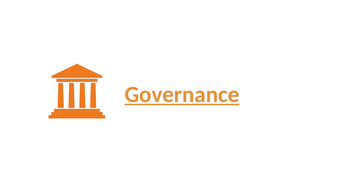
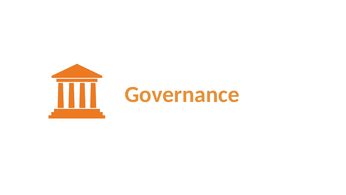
Governance underline: present -> none (182, 94)
